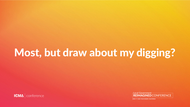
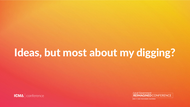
Most: Most -> Ideas (28, 53)
draw: draw -> most (75, 53)
